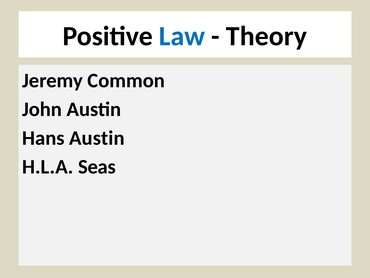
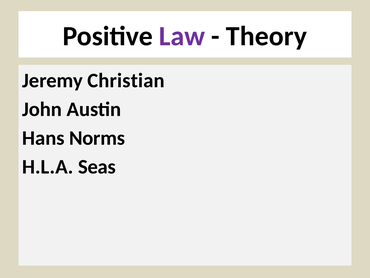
Law colour: blue -> purple (182, 36)
Common: Common -> Christian (126, 80)
Hans Austin: Austin -> Norms (97, 138)
